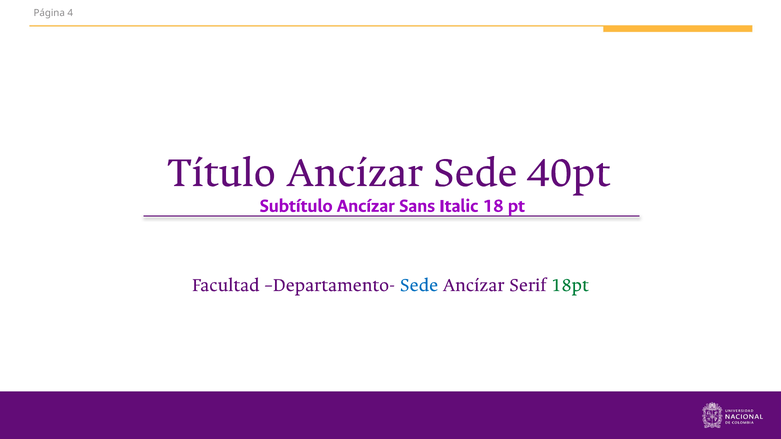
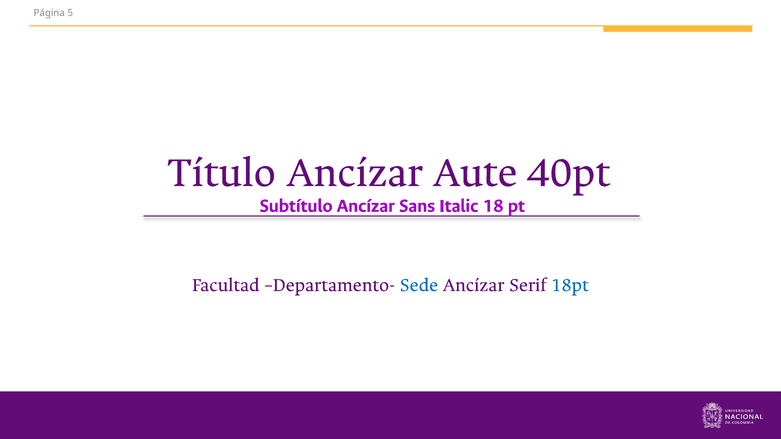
4: 4 -> 5 (70, 13)
Ancízar Sede: Sede -> Aute (475, 172)
18pt colour: green -> blue (570, 285)
